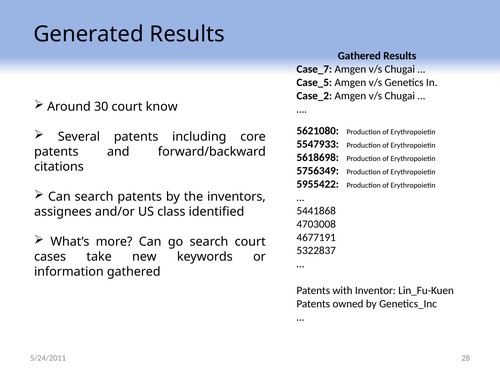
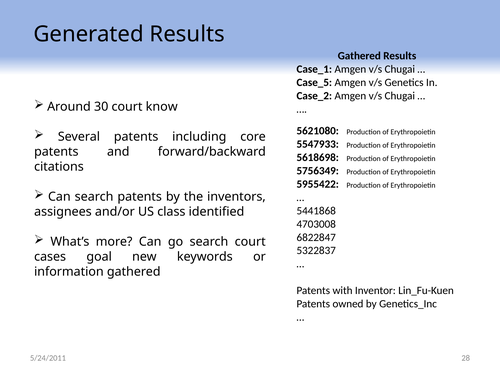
Case_7: Case_7 -> Case_1 (314, 69)
4677191: 4677191 -> 6822847 (316, 237)
take: take -> goal (99, 257)
